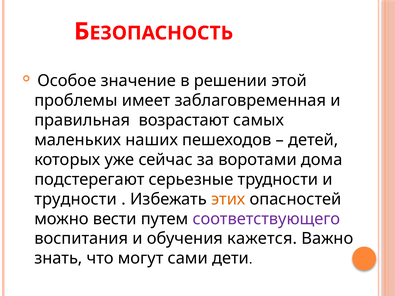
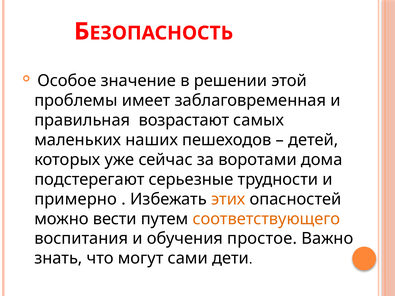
трудности: трудности -> примерно (76, 199)
соответствующего colour: purple -> orange (266, 219)
кажется: кажется -> простое (262, 239)
